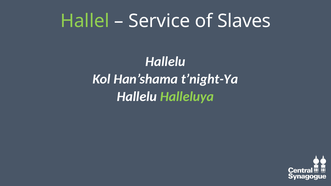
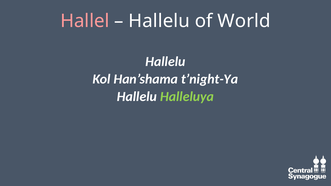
Hallel colour: light green -> pink (85, 21)
Service: Service -> Hallelu (159, 21)
Slaves: Slaves -> World (244, 21)
